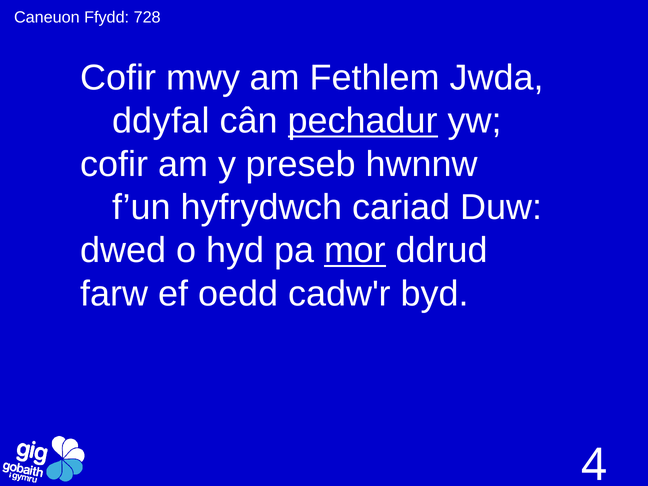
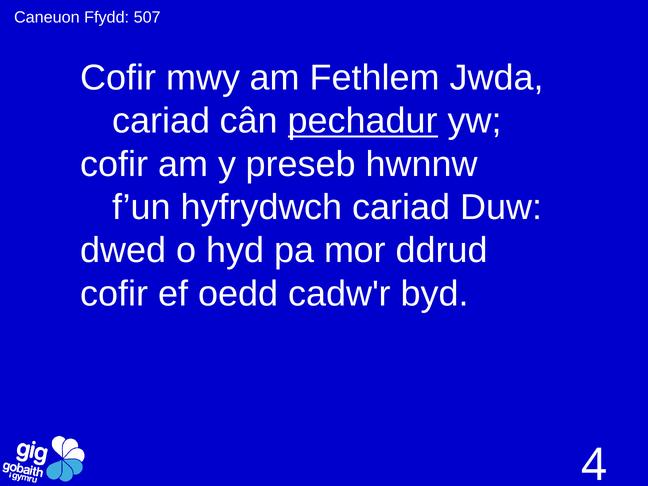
728: 728 -> 507 (147, 17)
ddyfal: ddyfal -> cariad (161, 121)
mor underline: present -> none (355, 251)
farw: farw -> cofir (114, 294)
